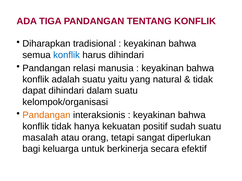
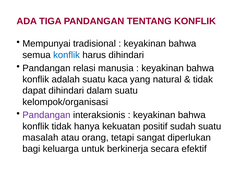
Diharapkan: Diharapkan -> Mempunyai (46, 44)
yaitu: yaitu -> kaca (118, 80)
Pandangan colour: orange -> purple (46, 115)
